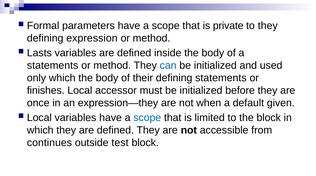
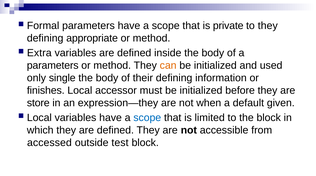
expression: expression -> appropriate (92, 38)
Lasts: Lasts -> Extra (39, 53)
statements: statements -> parameters (53, 65)
can colour: blue -> orange (168, 65)
only which: which -> single (62, 78)
defining statements: statements -> information (221, 78)
once: once -> store (38, 103)
continues: continues -> accessed (49, 142)
